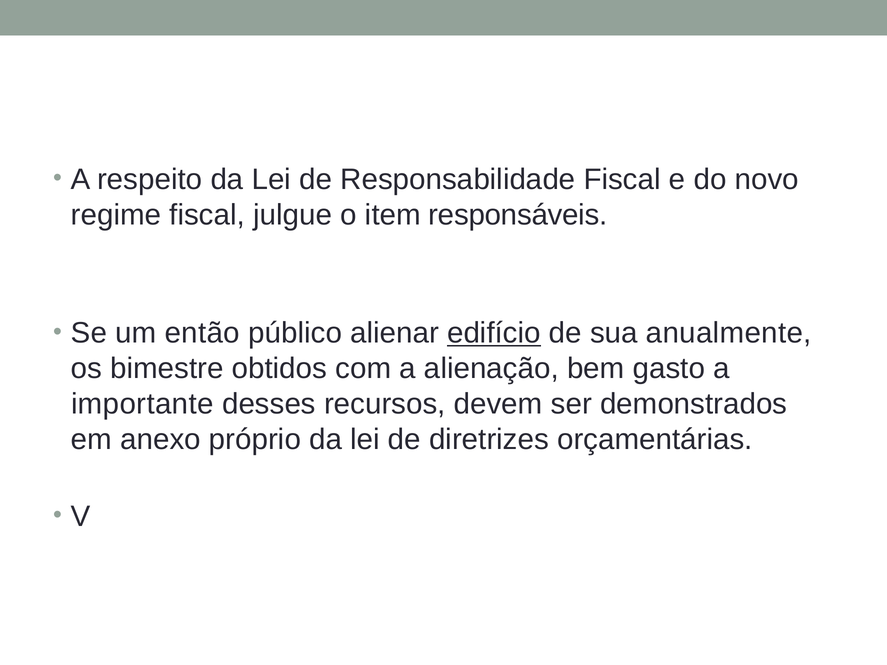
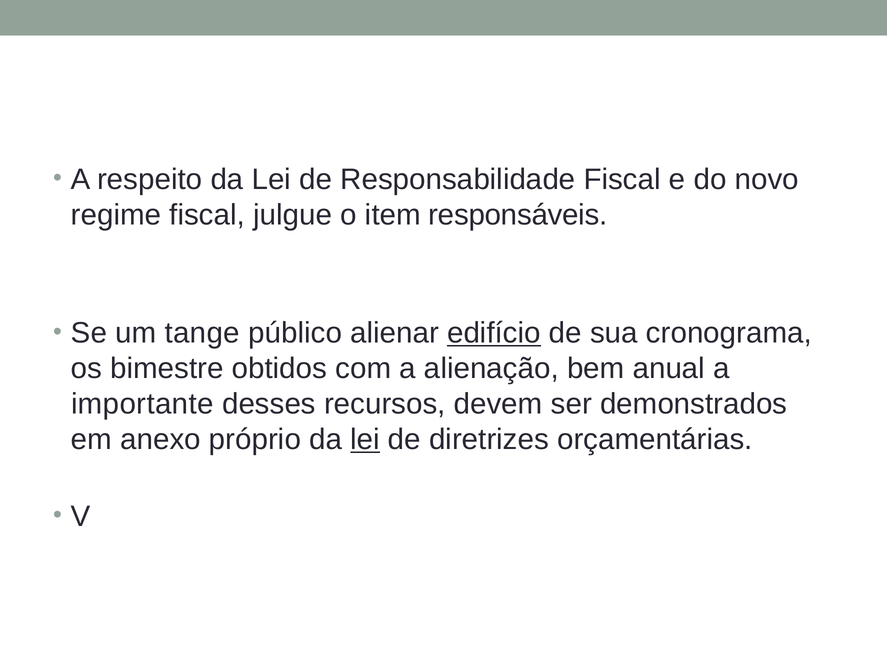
então: então -> tange (202, 333)
anualmente: anualmente -> cronograma (729, 333)
gasto: gasto -> anual (669, 369)
lei underline: none -> present (365, 440)
